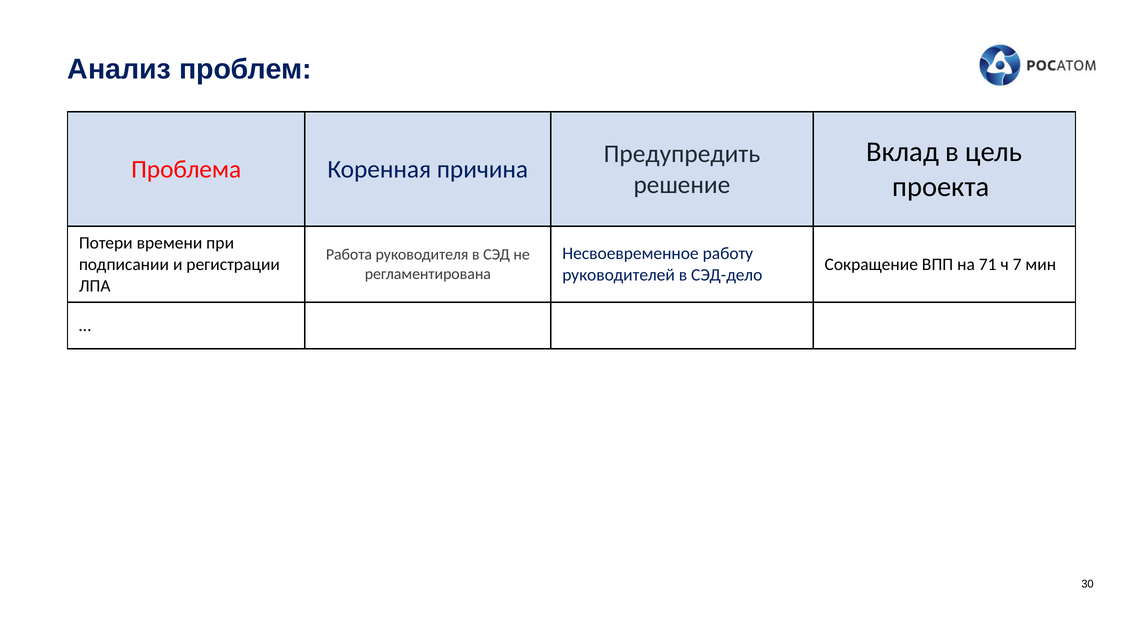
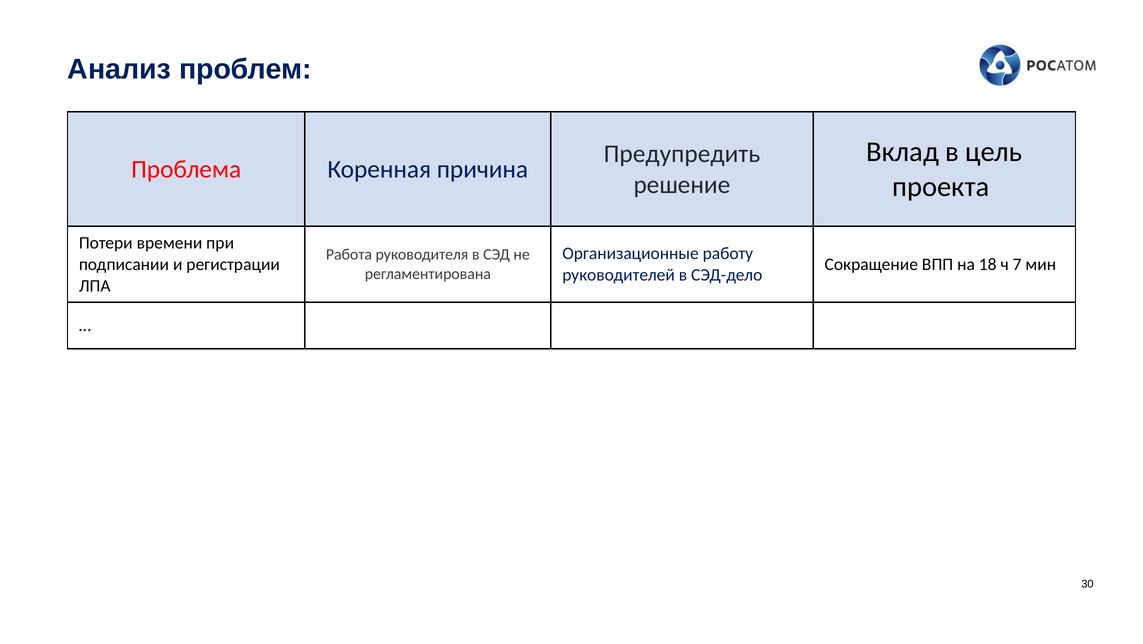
Несвоевременное: Несвоевременное -> Организационные (630, 253)
71: 71 -> 18 (988, 264)
